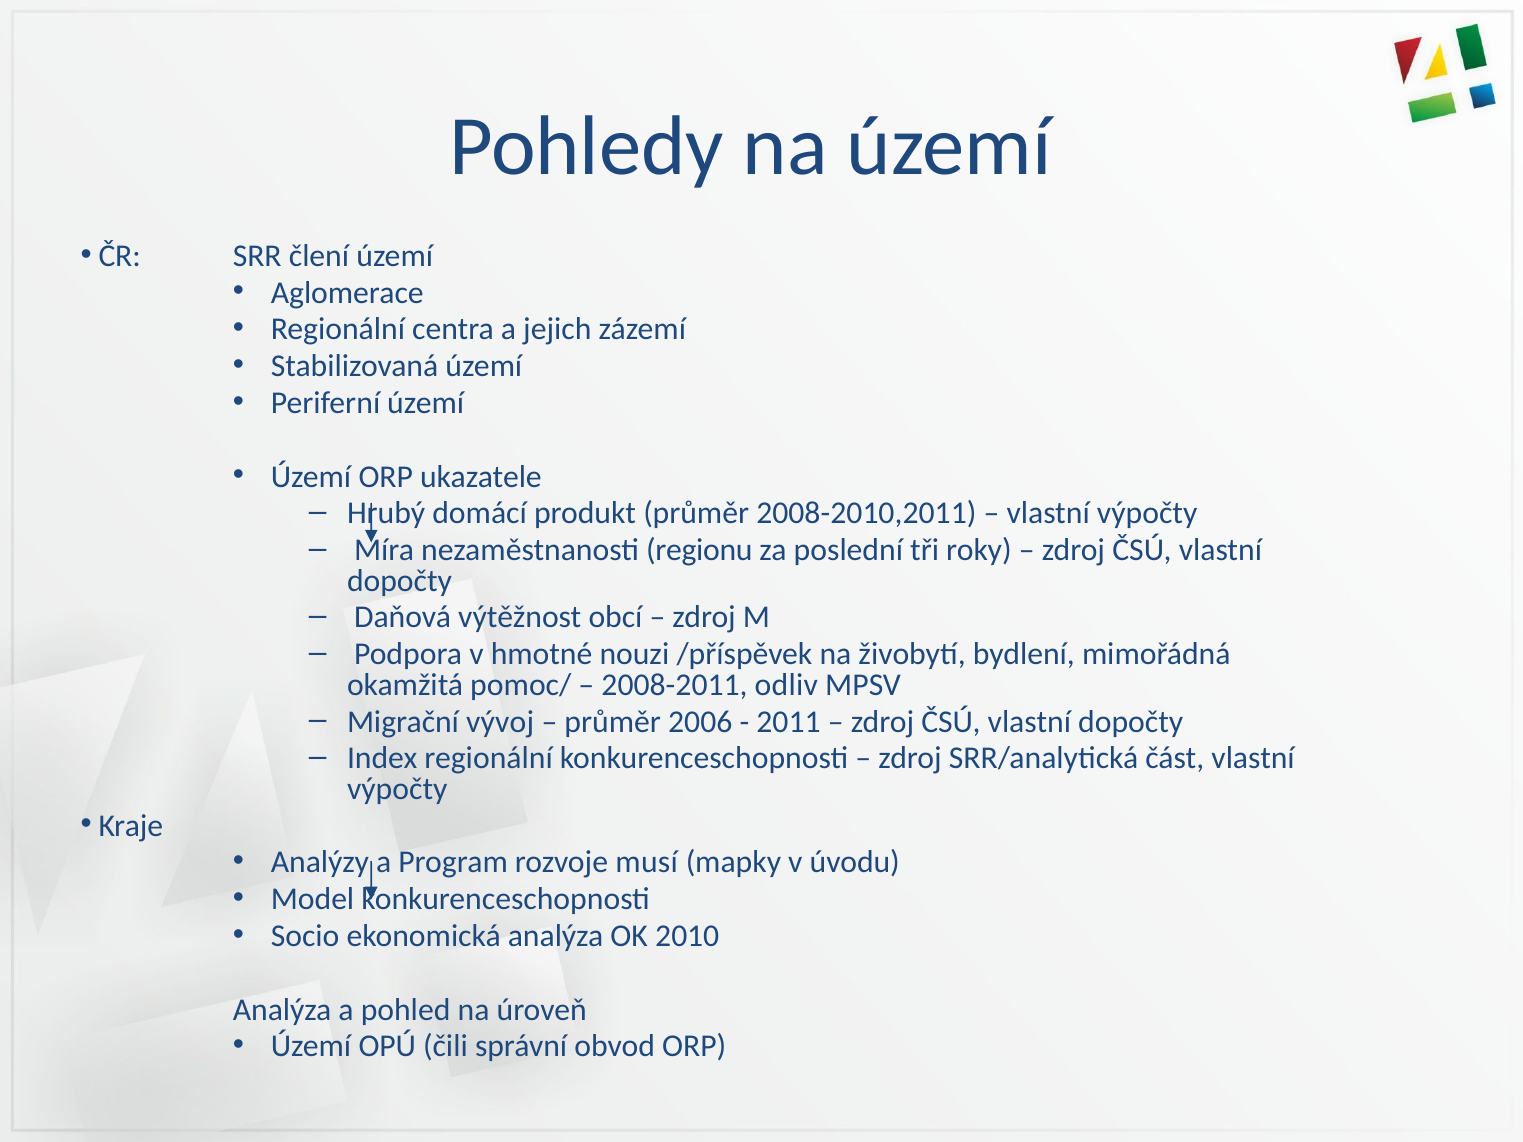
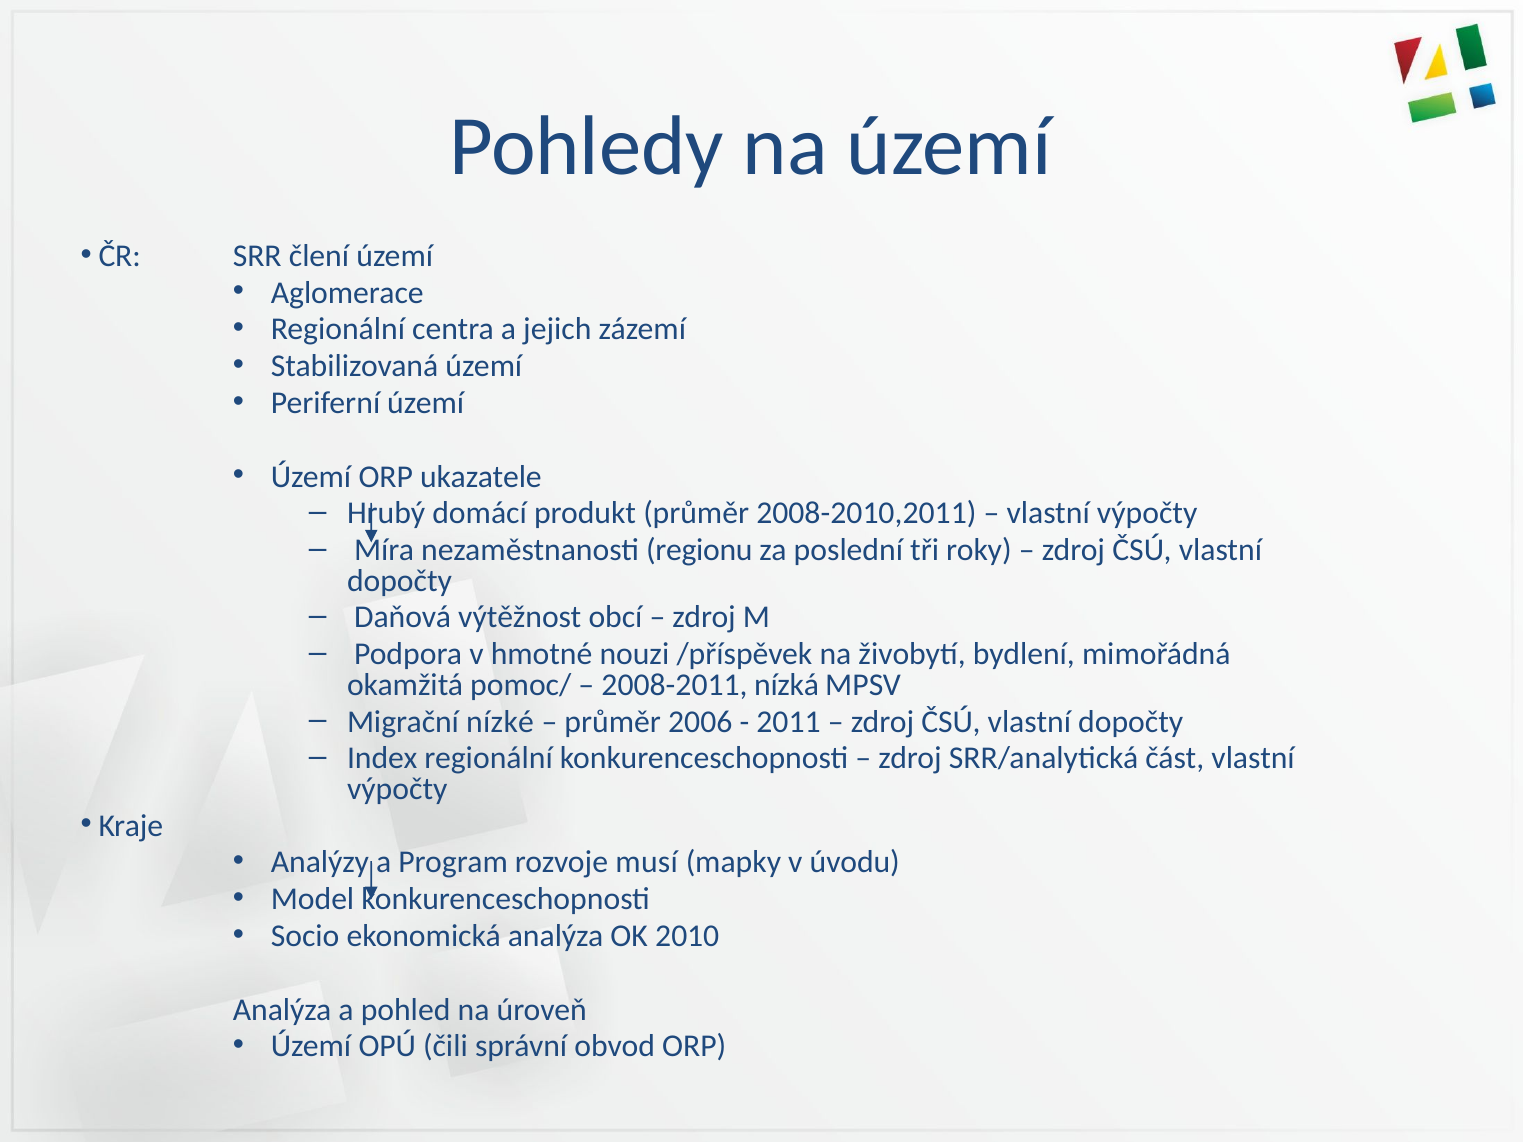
odliv: odliv -> nízká (787, 685)
vývoj: vývoj -> nízké (500, 722)
